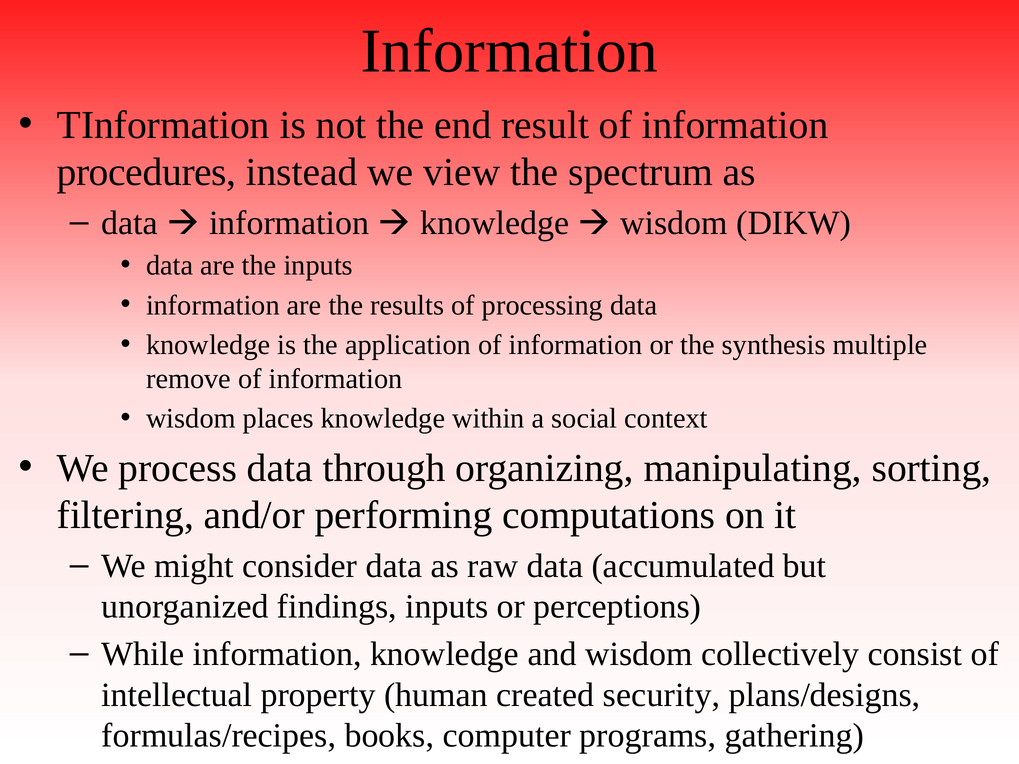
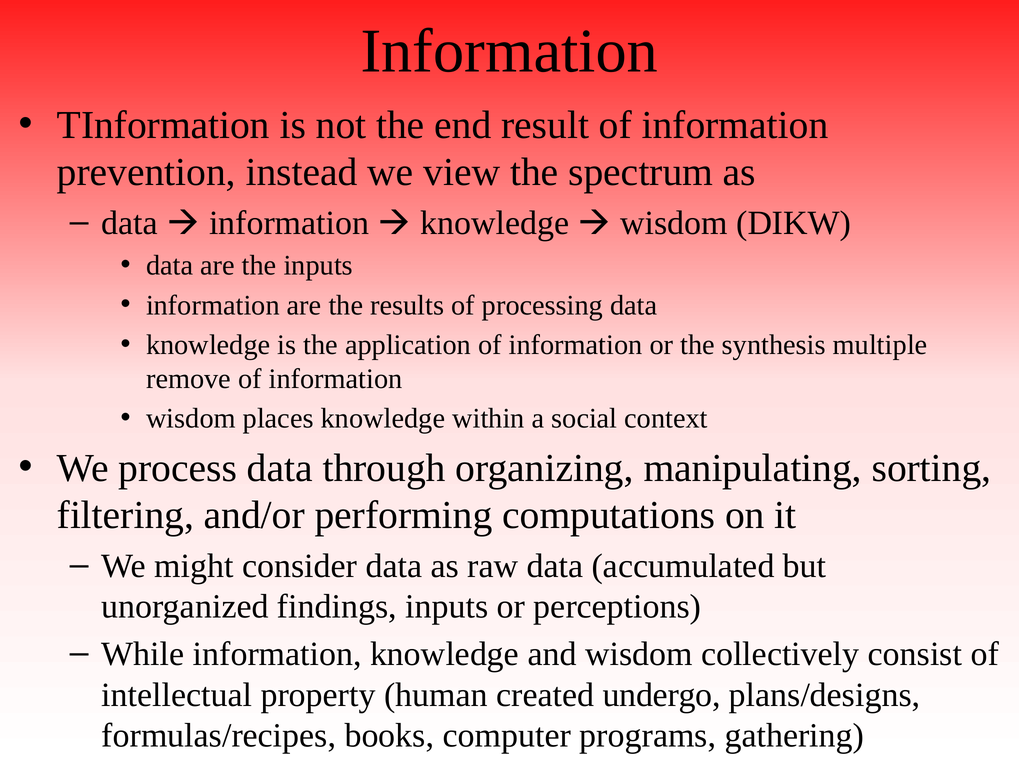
procedures: procedures -> prevention (146, 172)
security: security -> undergo (662, 695)
